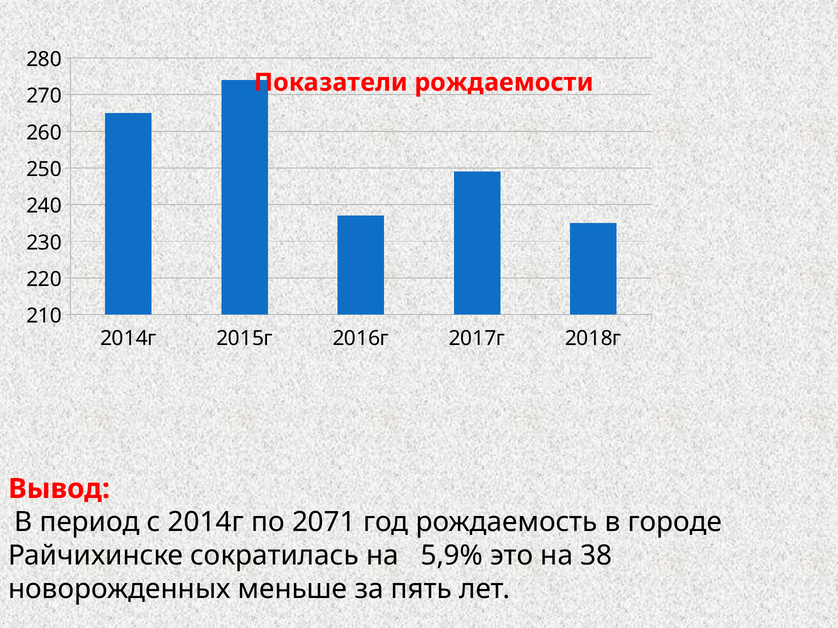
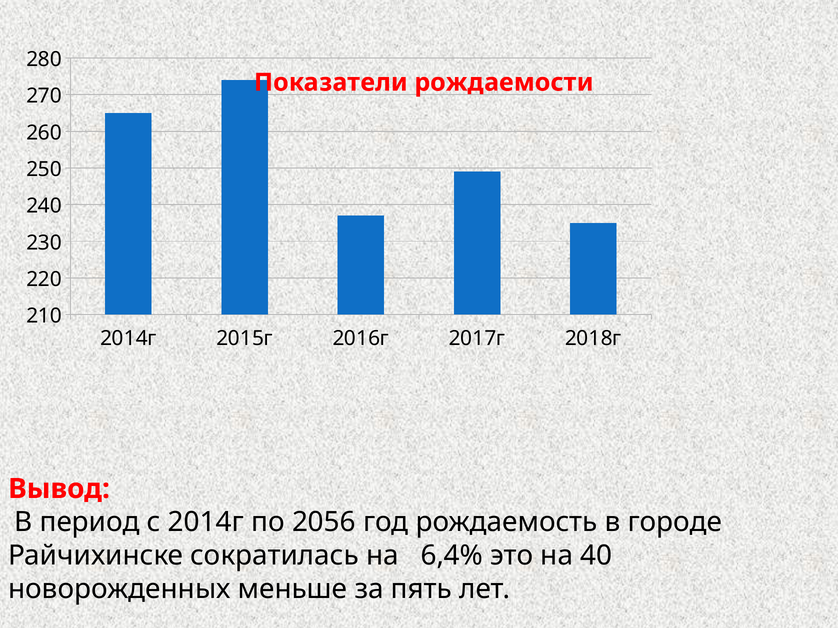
2071: 2071 -> 2056 (324, 523)
5,9%: 5,9% -> 6,4% (452, 556)
38: 38 -> 40 (596, 556)
